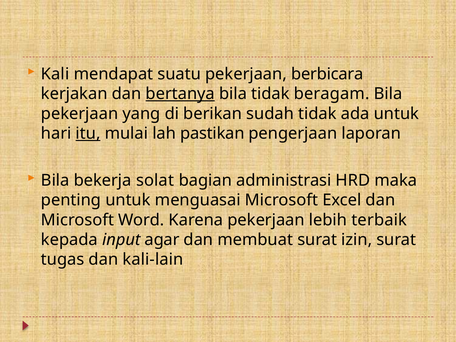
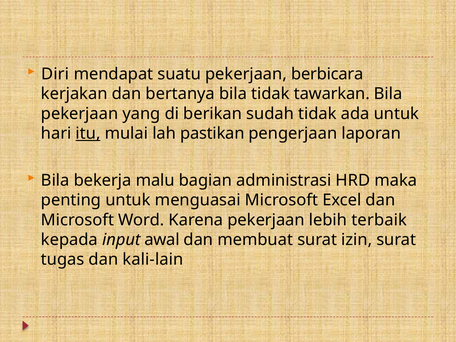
Kali: Kali -> Diri (55, 74)
bertanya underline: present -> none (180, 94)
beragam: beragam -> tawarkan (332, 94)
solat: solat -> malu (155, 180)
agar: agar -> awal (162, 240)
